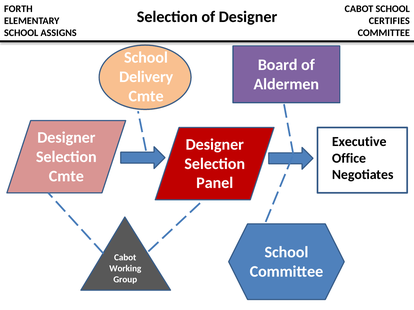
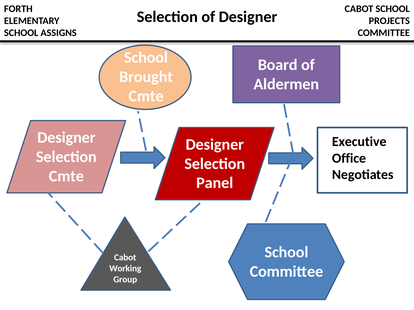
CERTIFIES: CERTIFIES -> PROJECTS (389, 21)
Delivery: Delivery -> Brought (146, 77)
